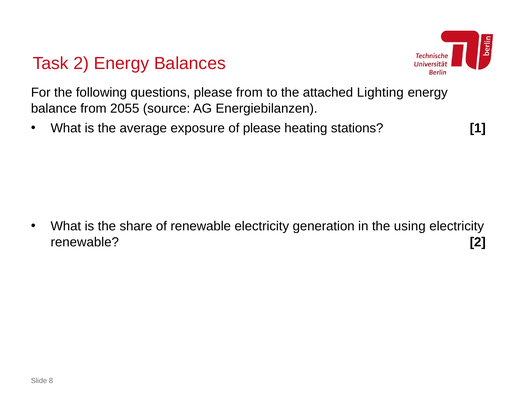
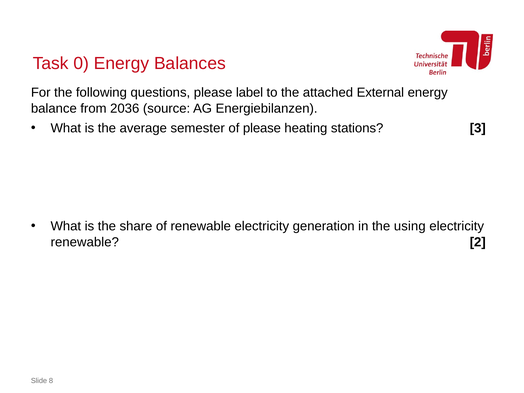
Task 2: 2 -> 0 (81, 63)
please from: from -> label (250, 92)
Lighting: Lighting -> External (380, 92)
2055: 2055 -> 2036 (125, 108)
exposure: exposure -> semester (198, 128)
1: 1 -> 3 (478, 128)
